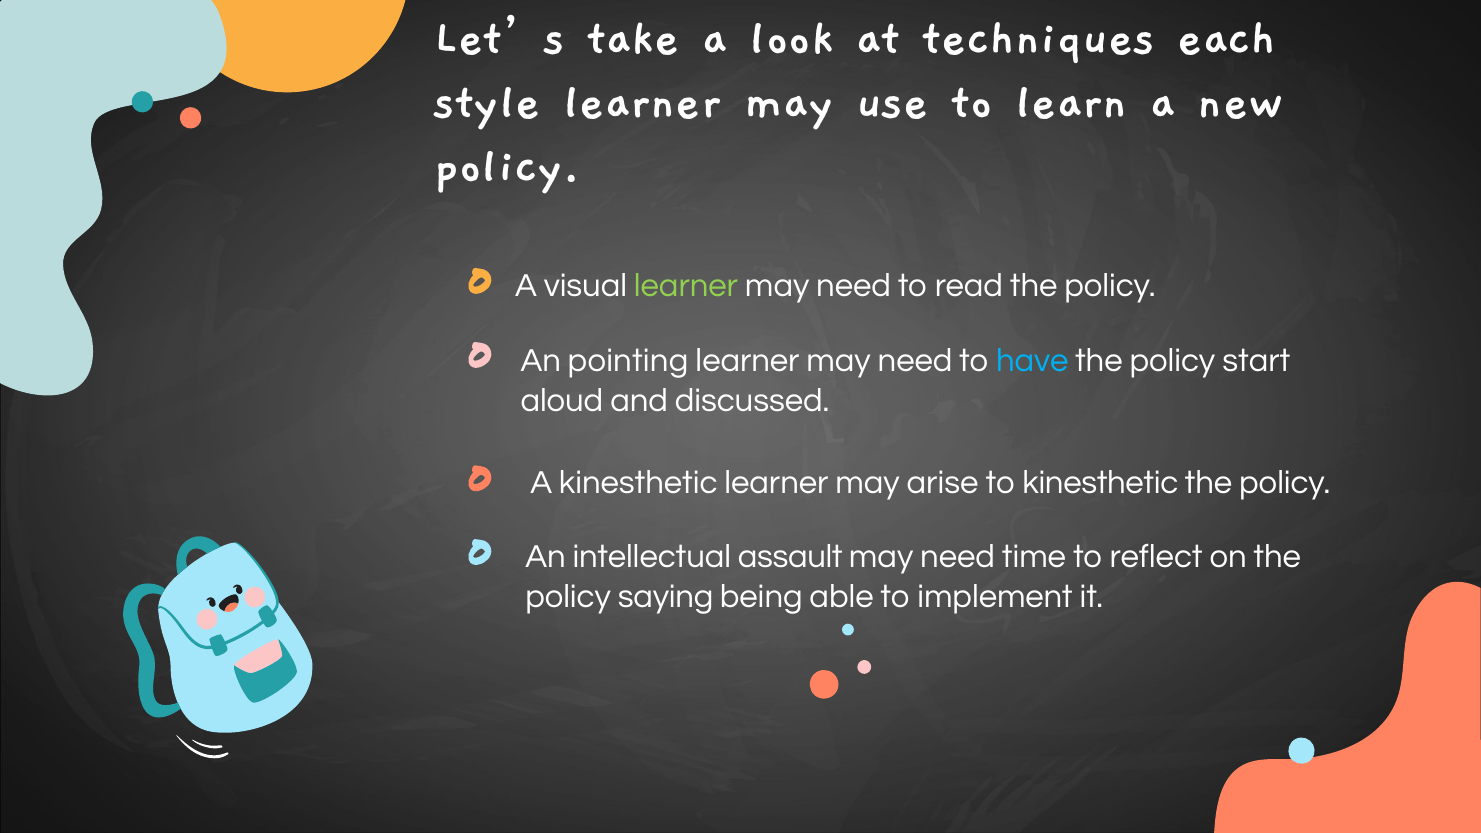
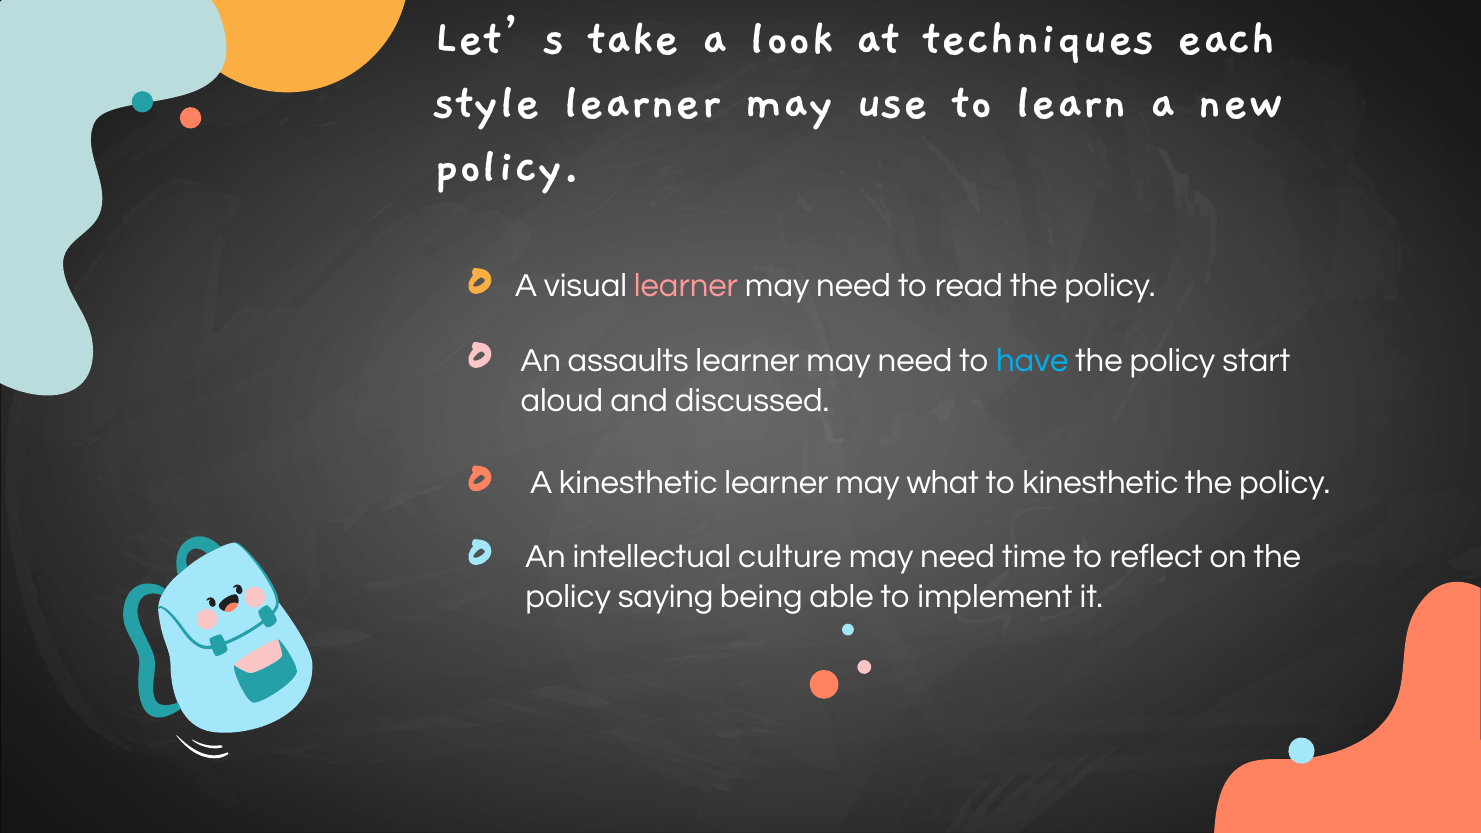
learner colour: light green -> pink (686, 286)
pointing: pointing -> assaults (628, 361)
arise: arise -> what (943, 482)
assault: assault -> culture (790, 557)
